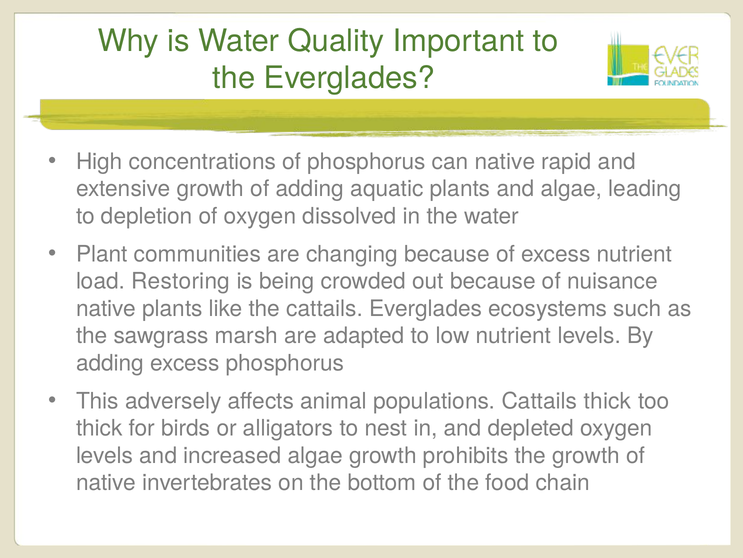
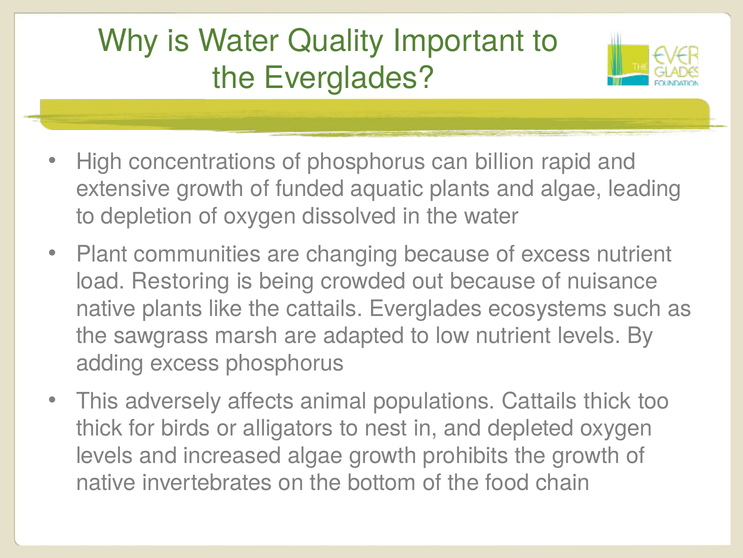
can native: native -> billion (505, 161)
of adding: adding -> funded (310, 189)
